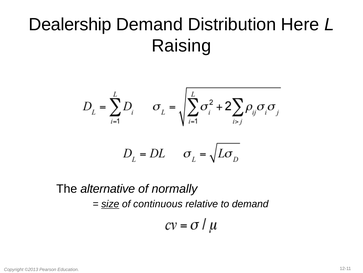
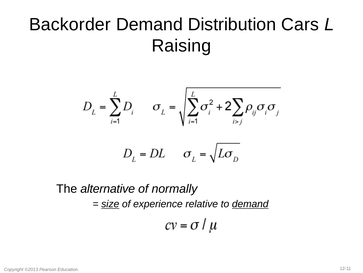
Dealership: Dealership -> Backorder (70, 25)
Here: Here -> Cars (300, 25)
continuous: continuous -> experience (158, 204)
demand underline: none -> present (250, 204)
